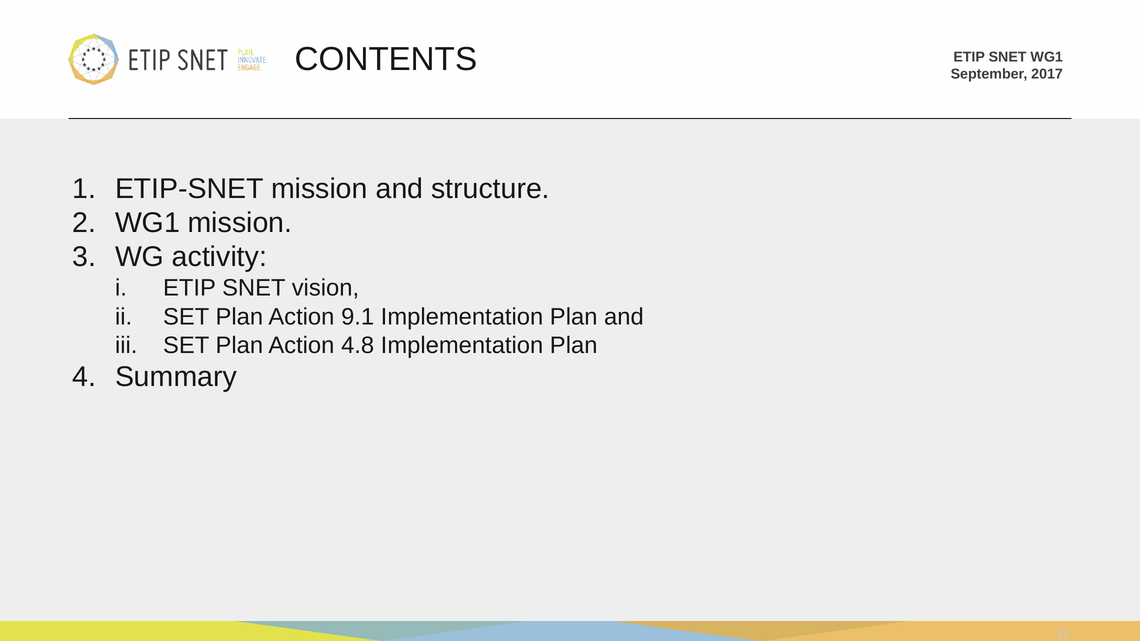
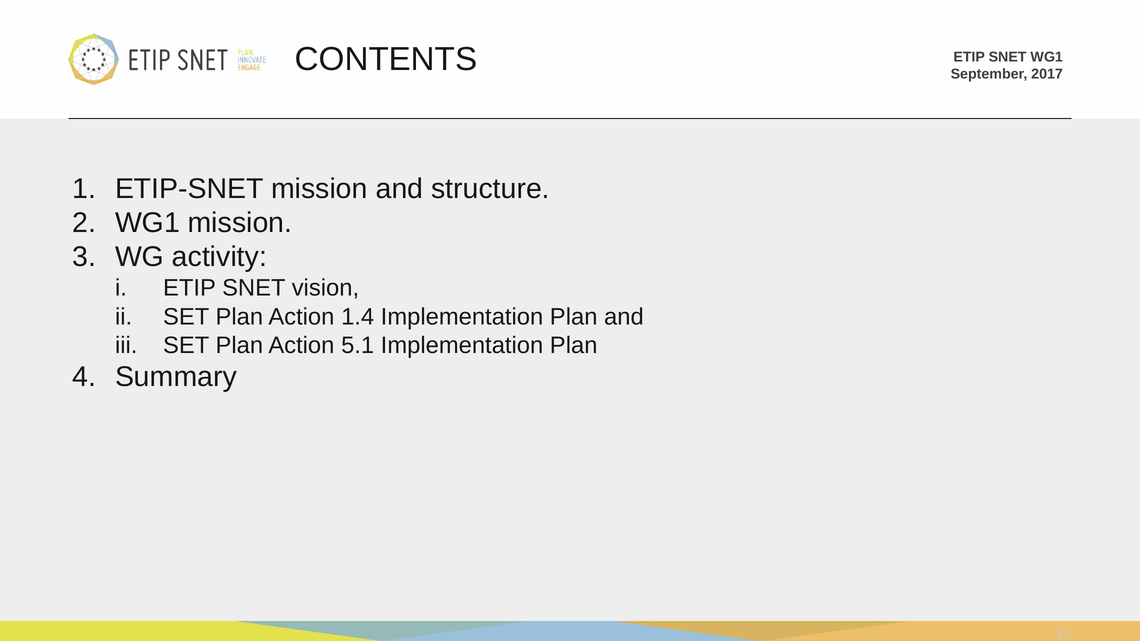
9.1: 9.1 -> 1.4 (358, 317)
4.8: 4.8 -> 5.1 (358, 345)
